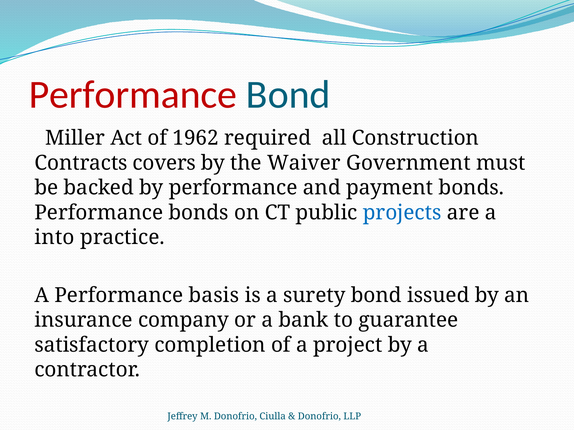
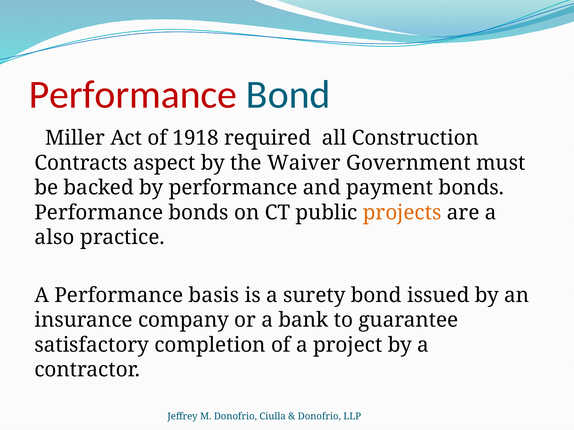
1962: 1962 -> 1918 (196, 138)
covers: covers -> aspect (164, 163)
projects colour: blue -> orange (402, 213)
into: into -> also (55, 238)
